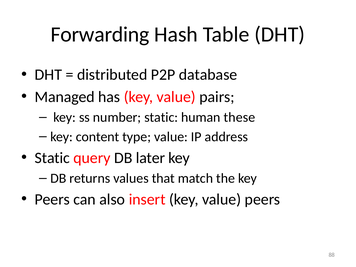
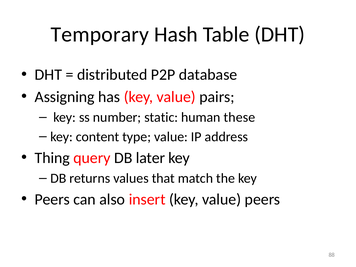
Forwarding: Forwarding -> Temporary (100, 34)
Managed: Managed -> Assigning (65, 97)
Static: Static -> Thing (52, 158)
